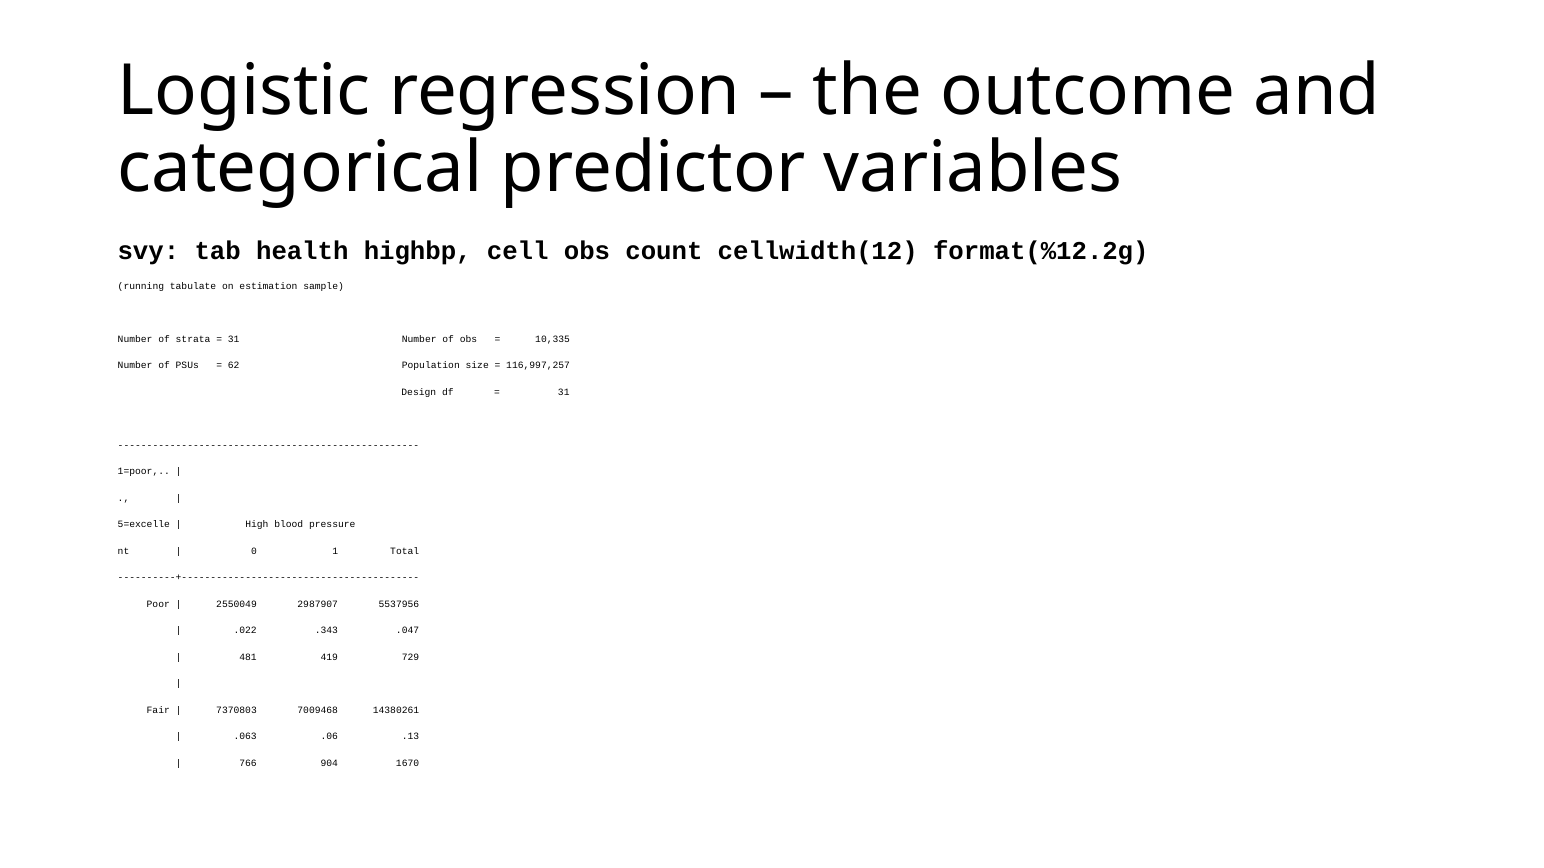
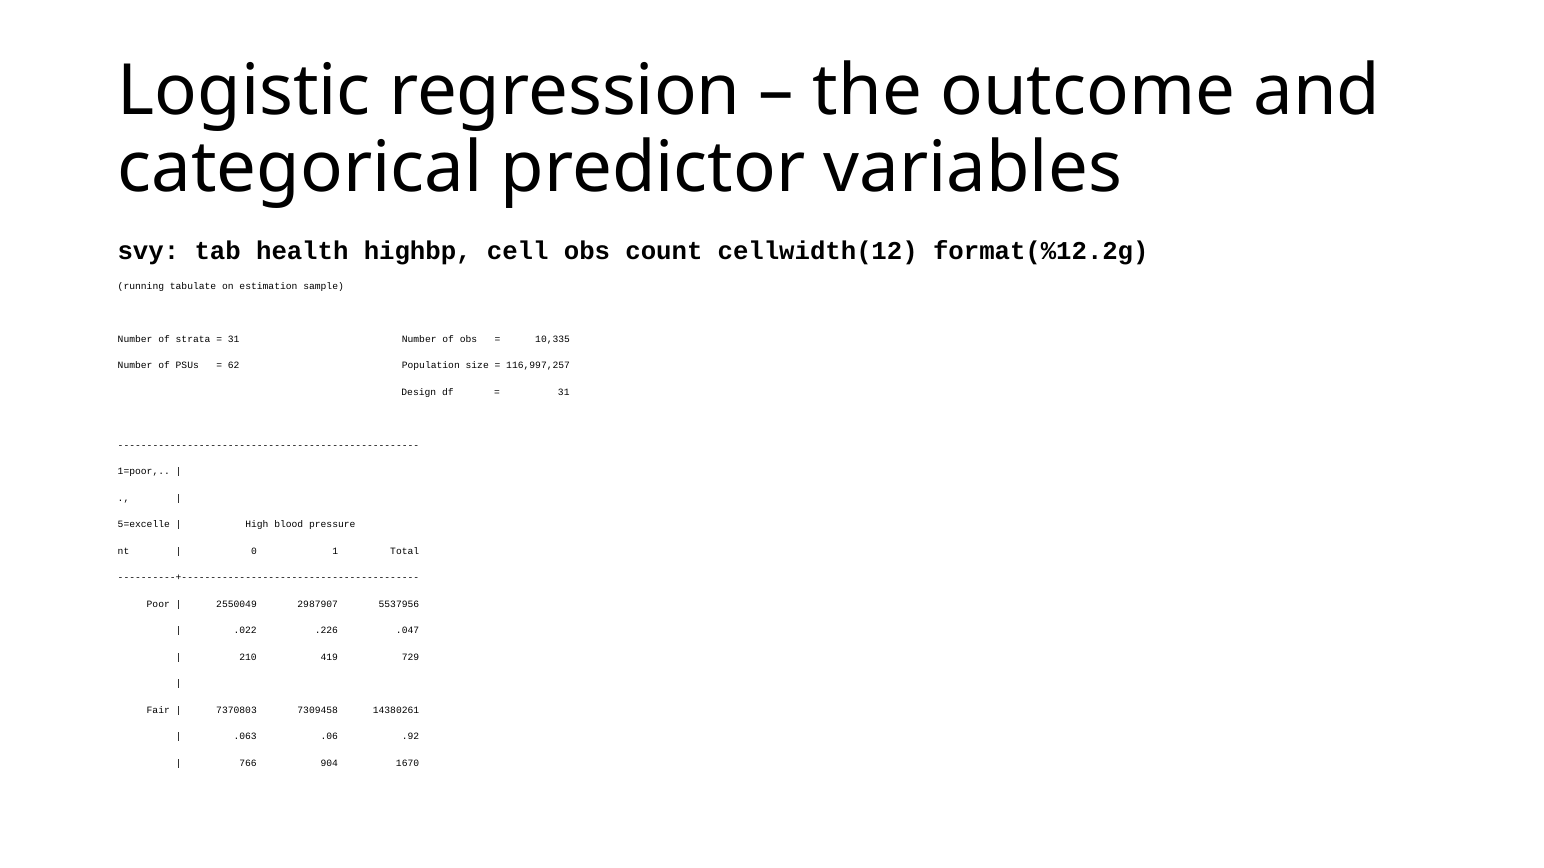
.343: .343 -> .226 (326, 631)
481: 481 -> 210 (248, 657)
7009468: 7009468 -> 7309458 (318, 710)
.13: .13 -> .92 (410, 737)
